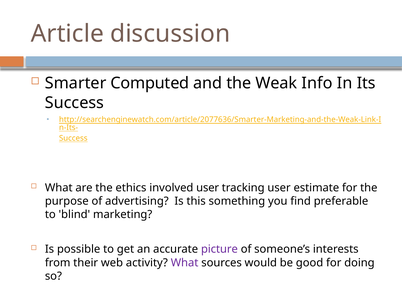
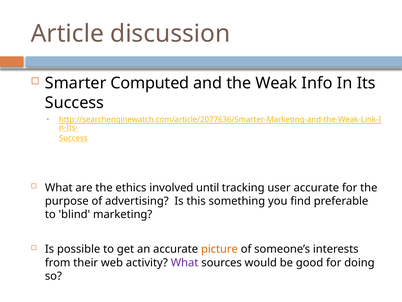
involved user: user -> until (208, 187)
user estimate: estimate -> accurate (316, 187)
picture colour: purple -> orange (219, 249)
